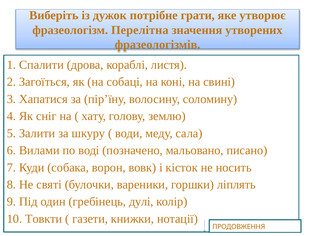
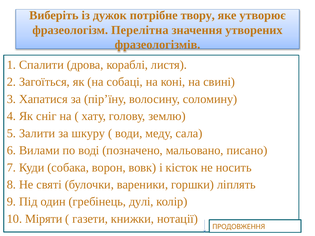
грати: грати -> твору (198, 15)
Товкти: Товкти -> Міряти (44, 219)
